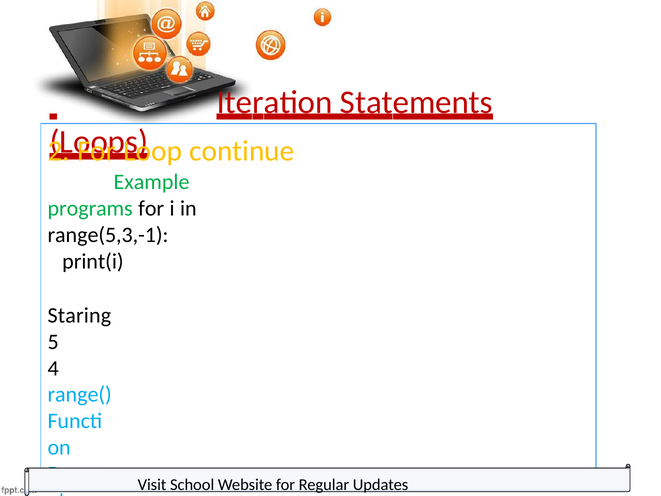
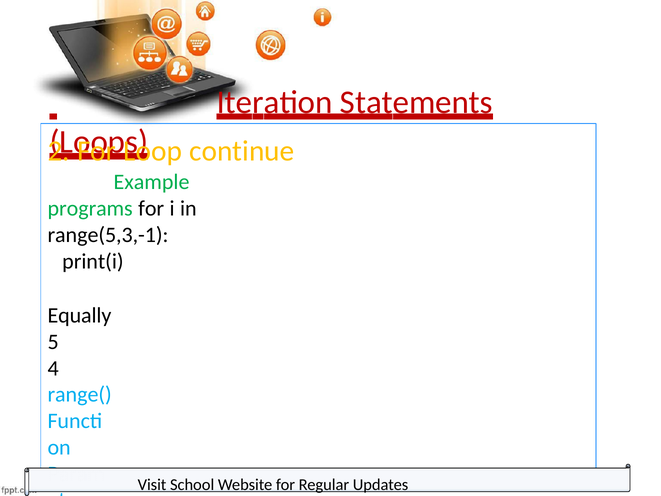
Staring: Staring -> Equally (79, 315)
